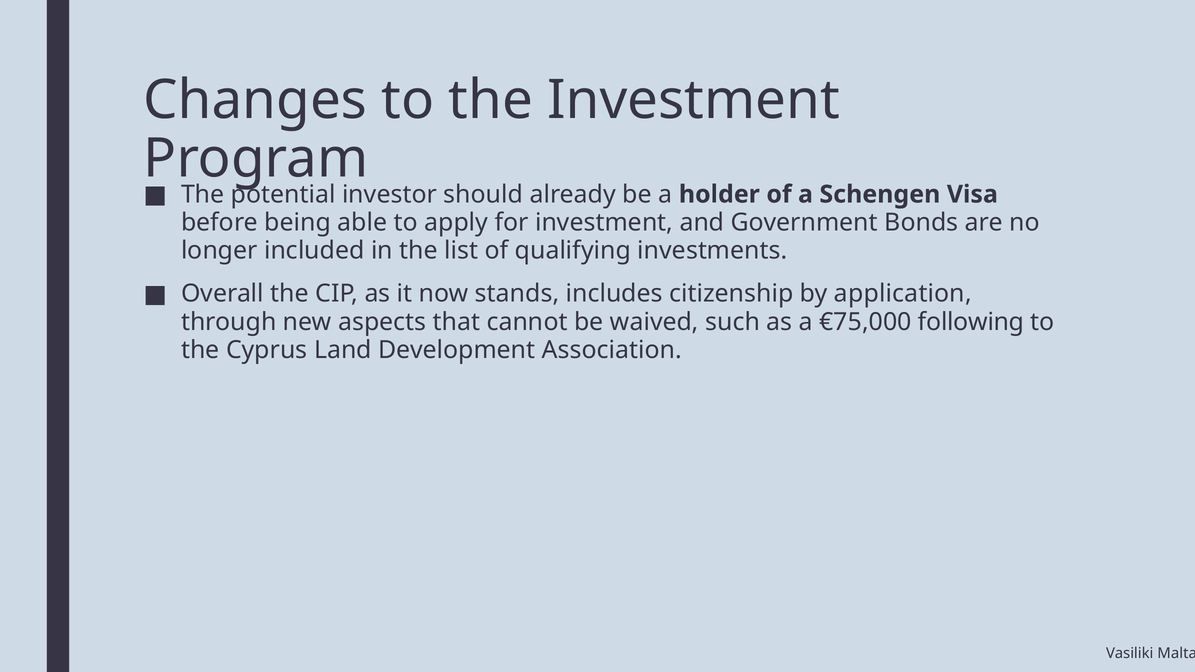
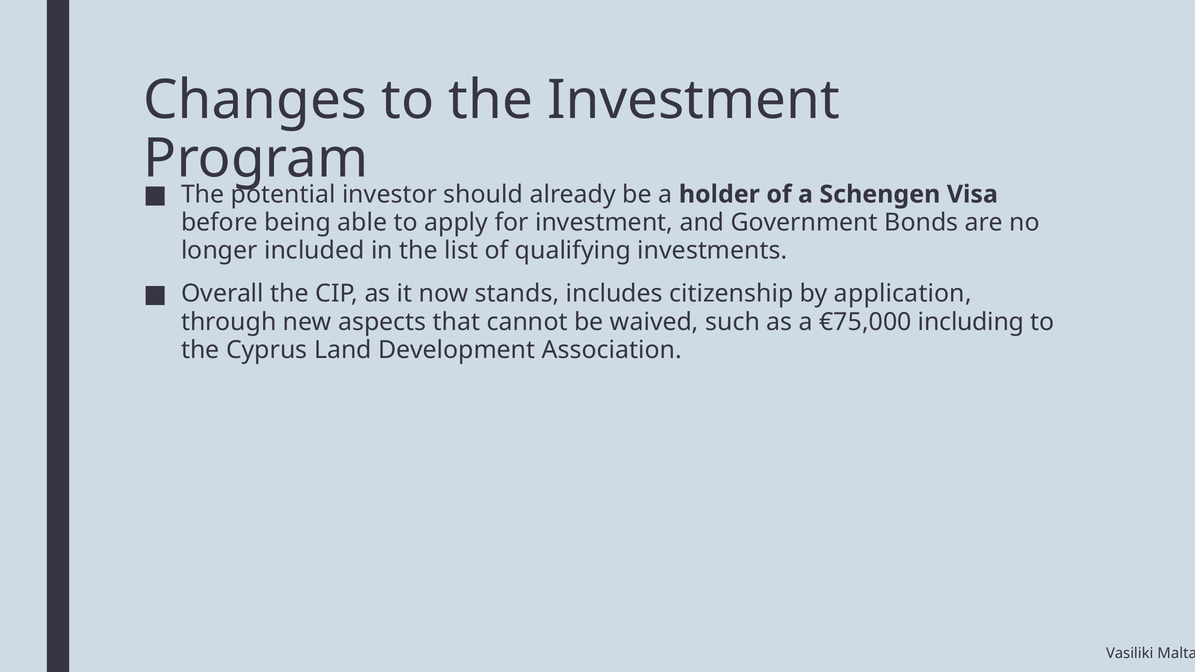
following: following -> including (971, 322)
